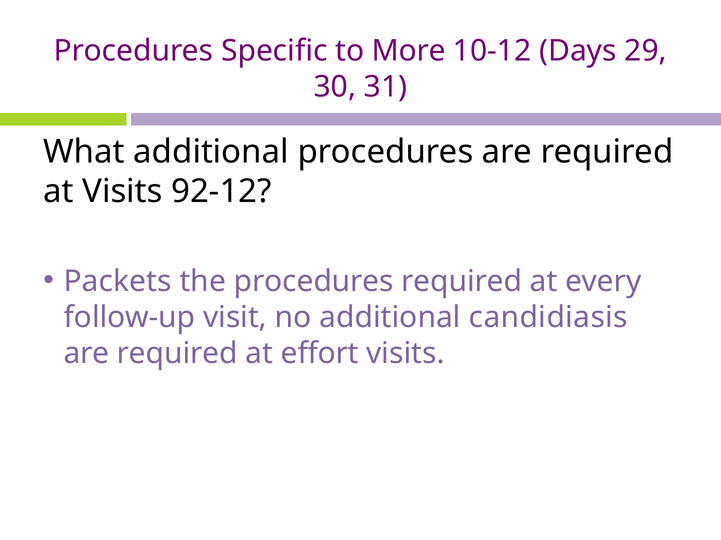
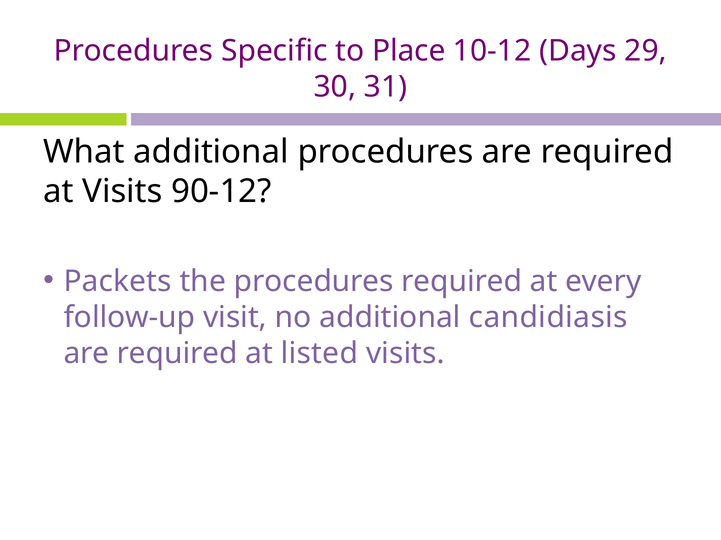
More: More -> Place (409, 51)
92-12: 92-12 -> 90-12 (221, 192)
effort: effort -> listed (319, 354)
